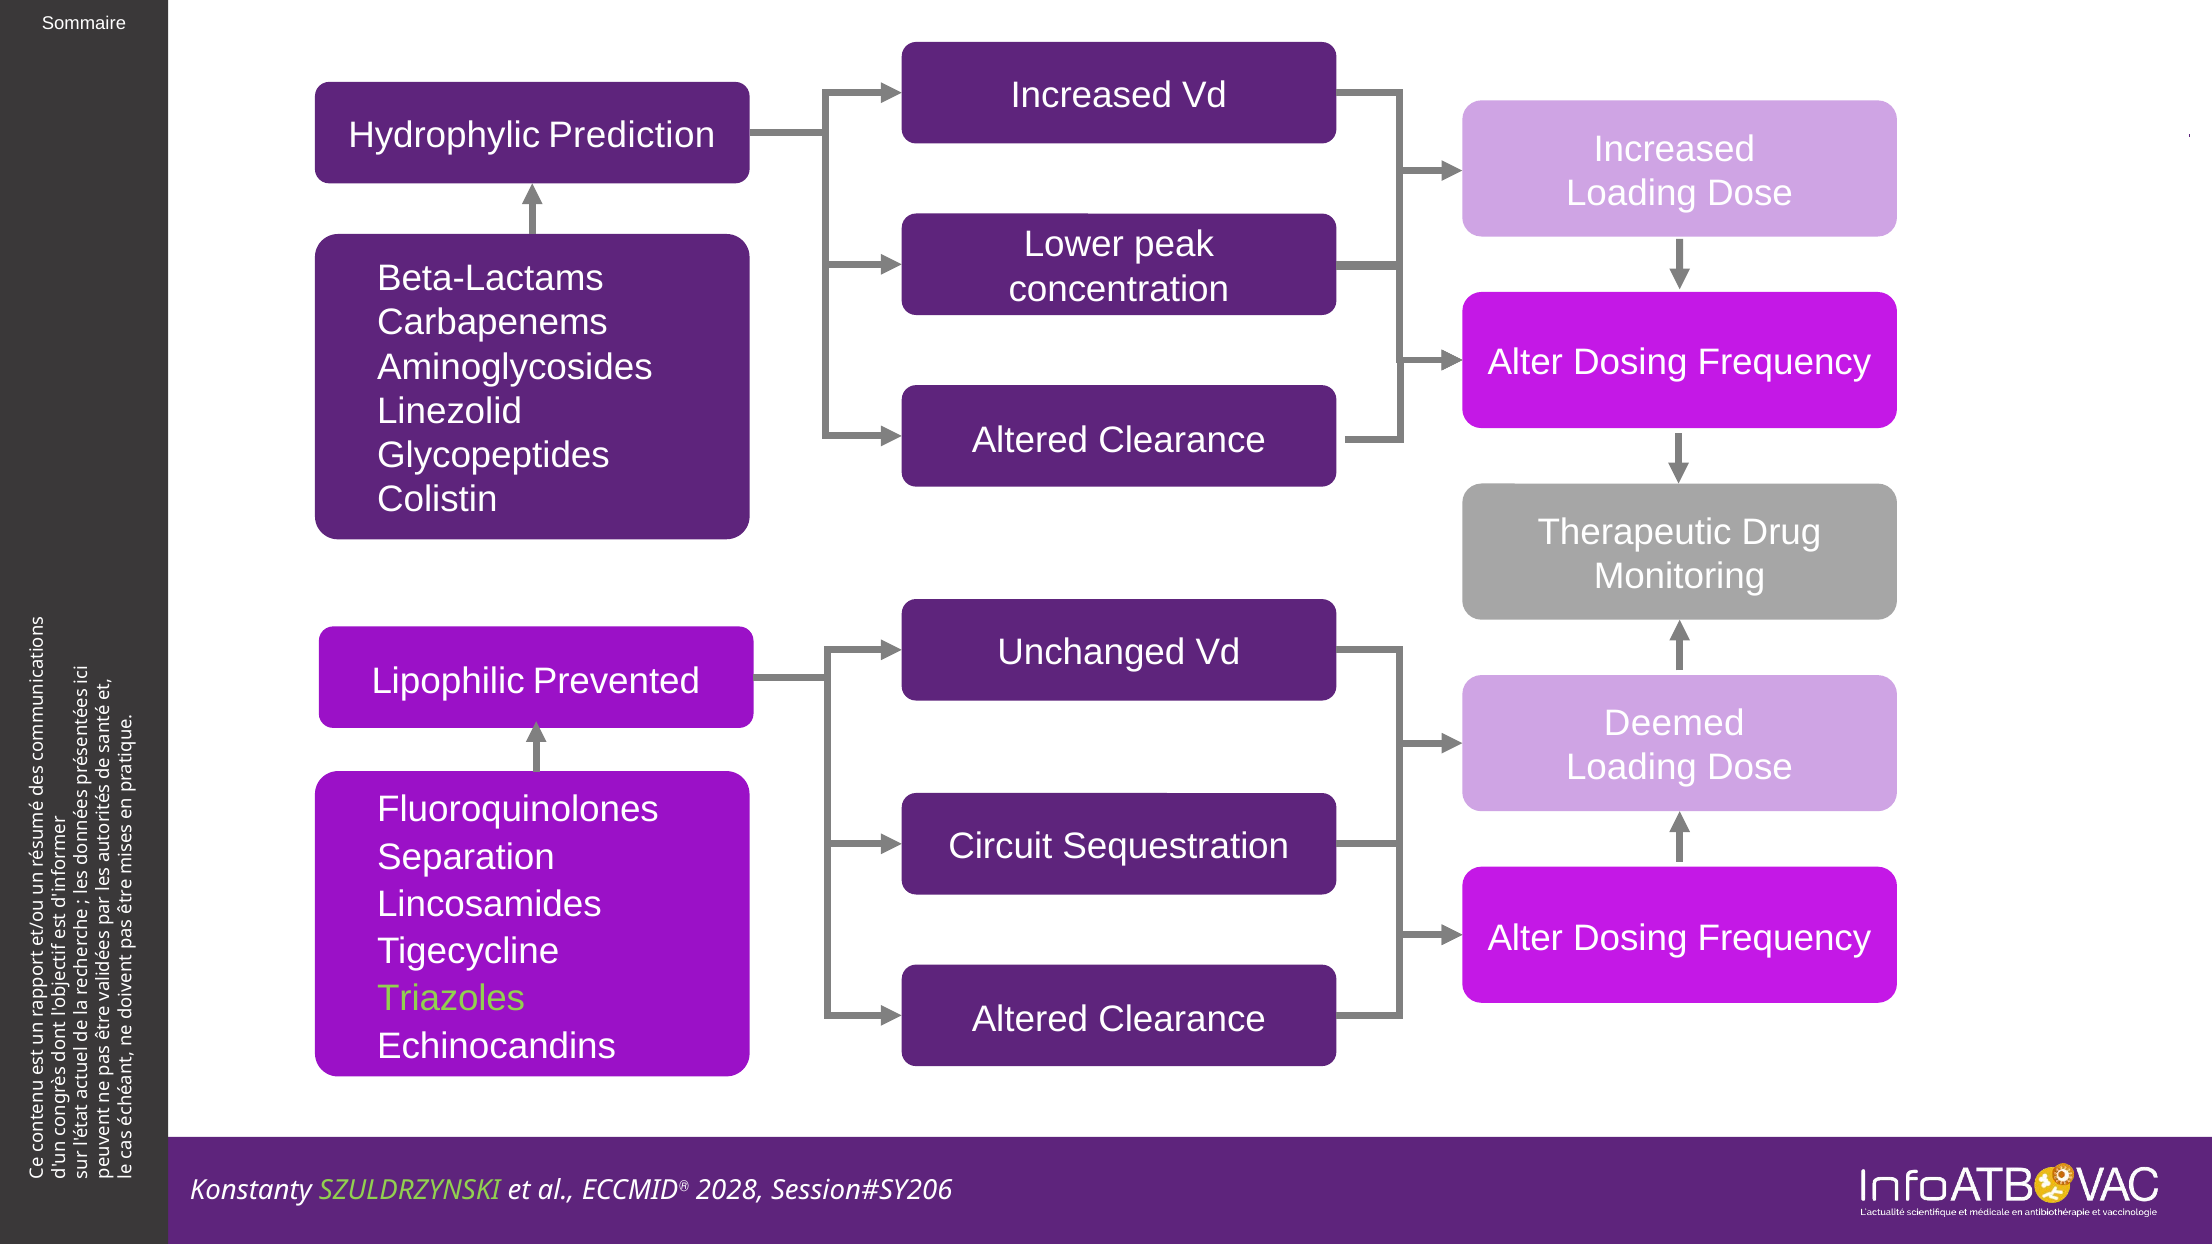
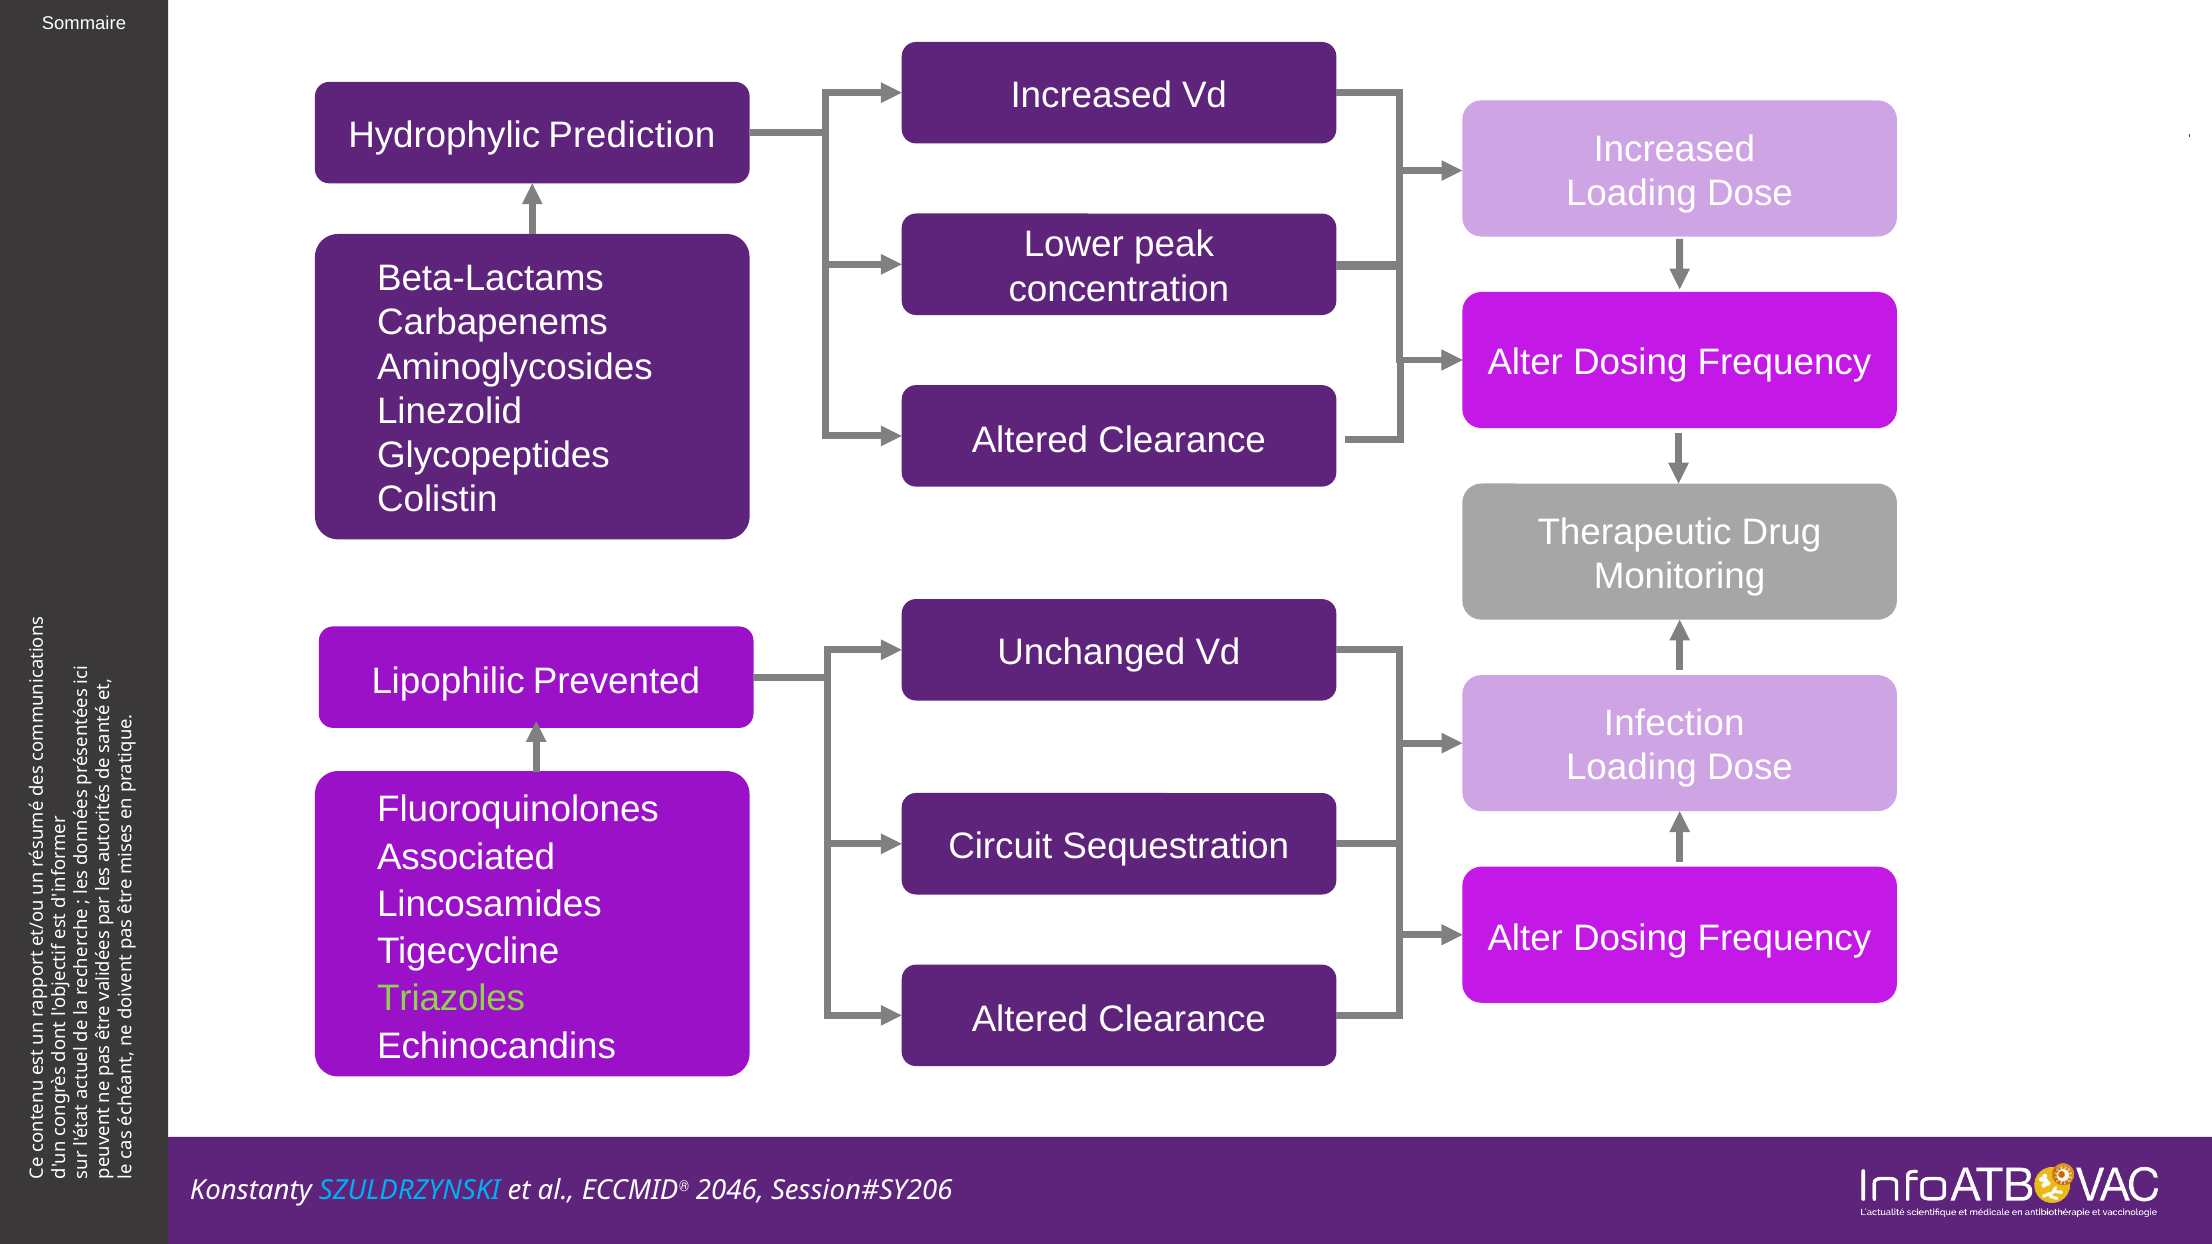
Deemed: Deemed -> Infection (1674, 724)
Separation: Separation -> Associated (466, 857)
SZULDRZYNSKI colour: light green -> light blue (410, 1191)
2028: 2028 -> 2046 (730, 1191)
